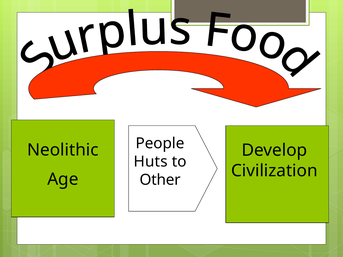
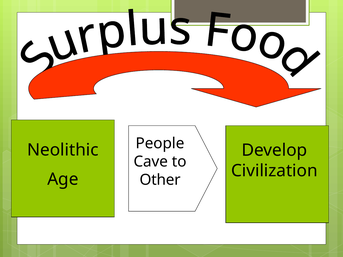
Huts: Huts -> Cave (151, 162)
